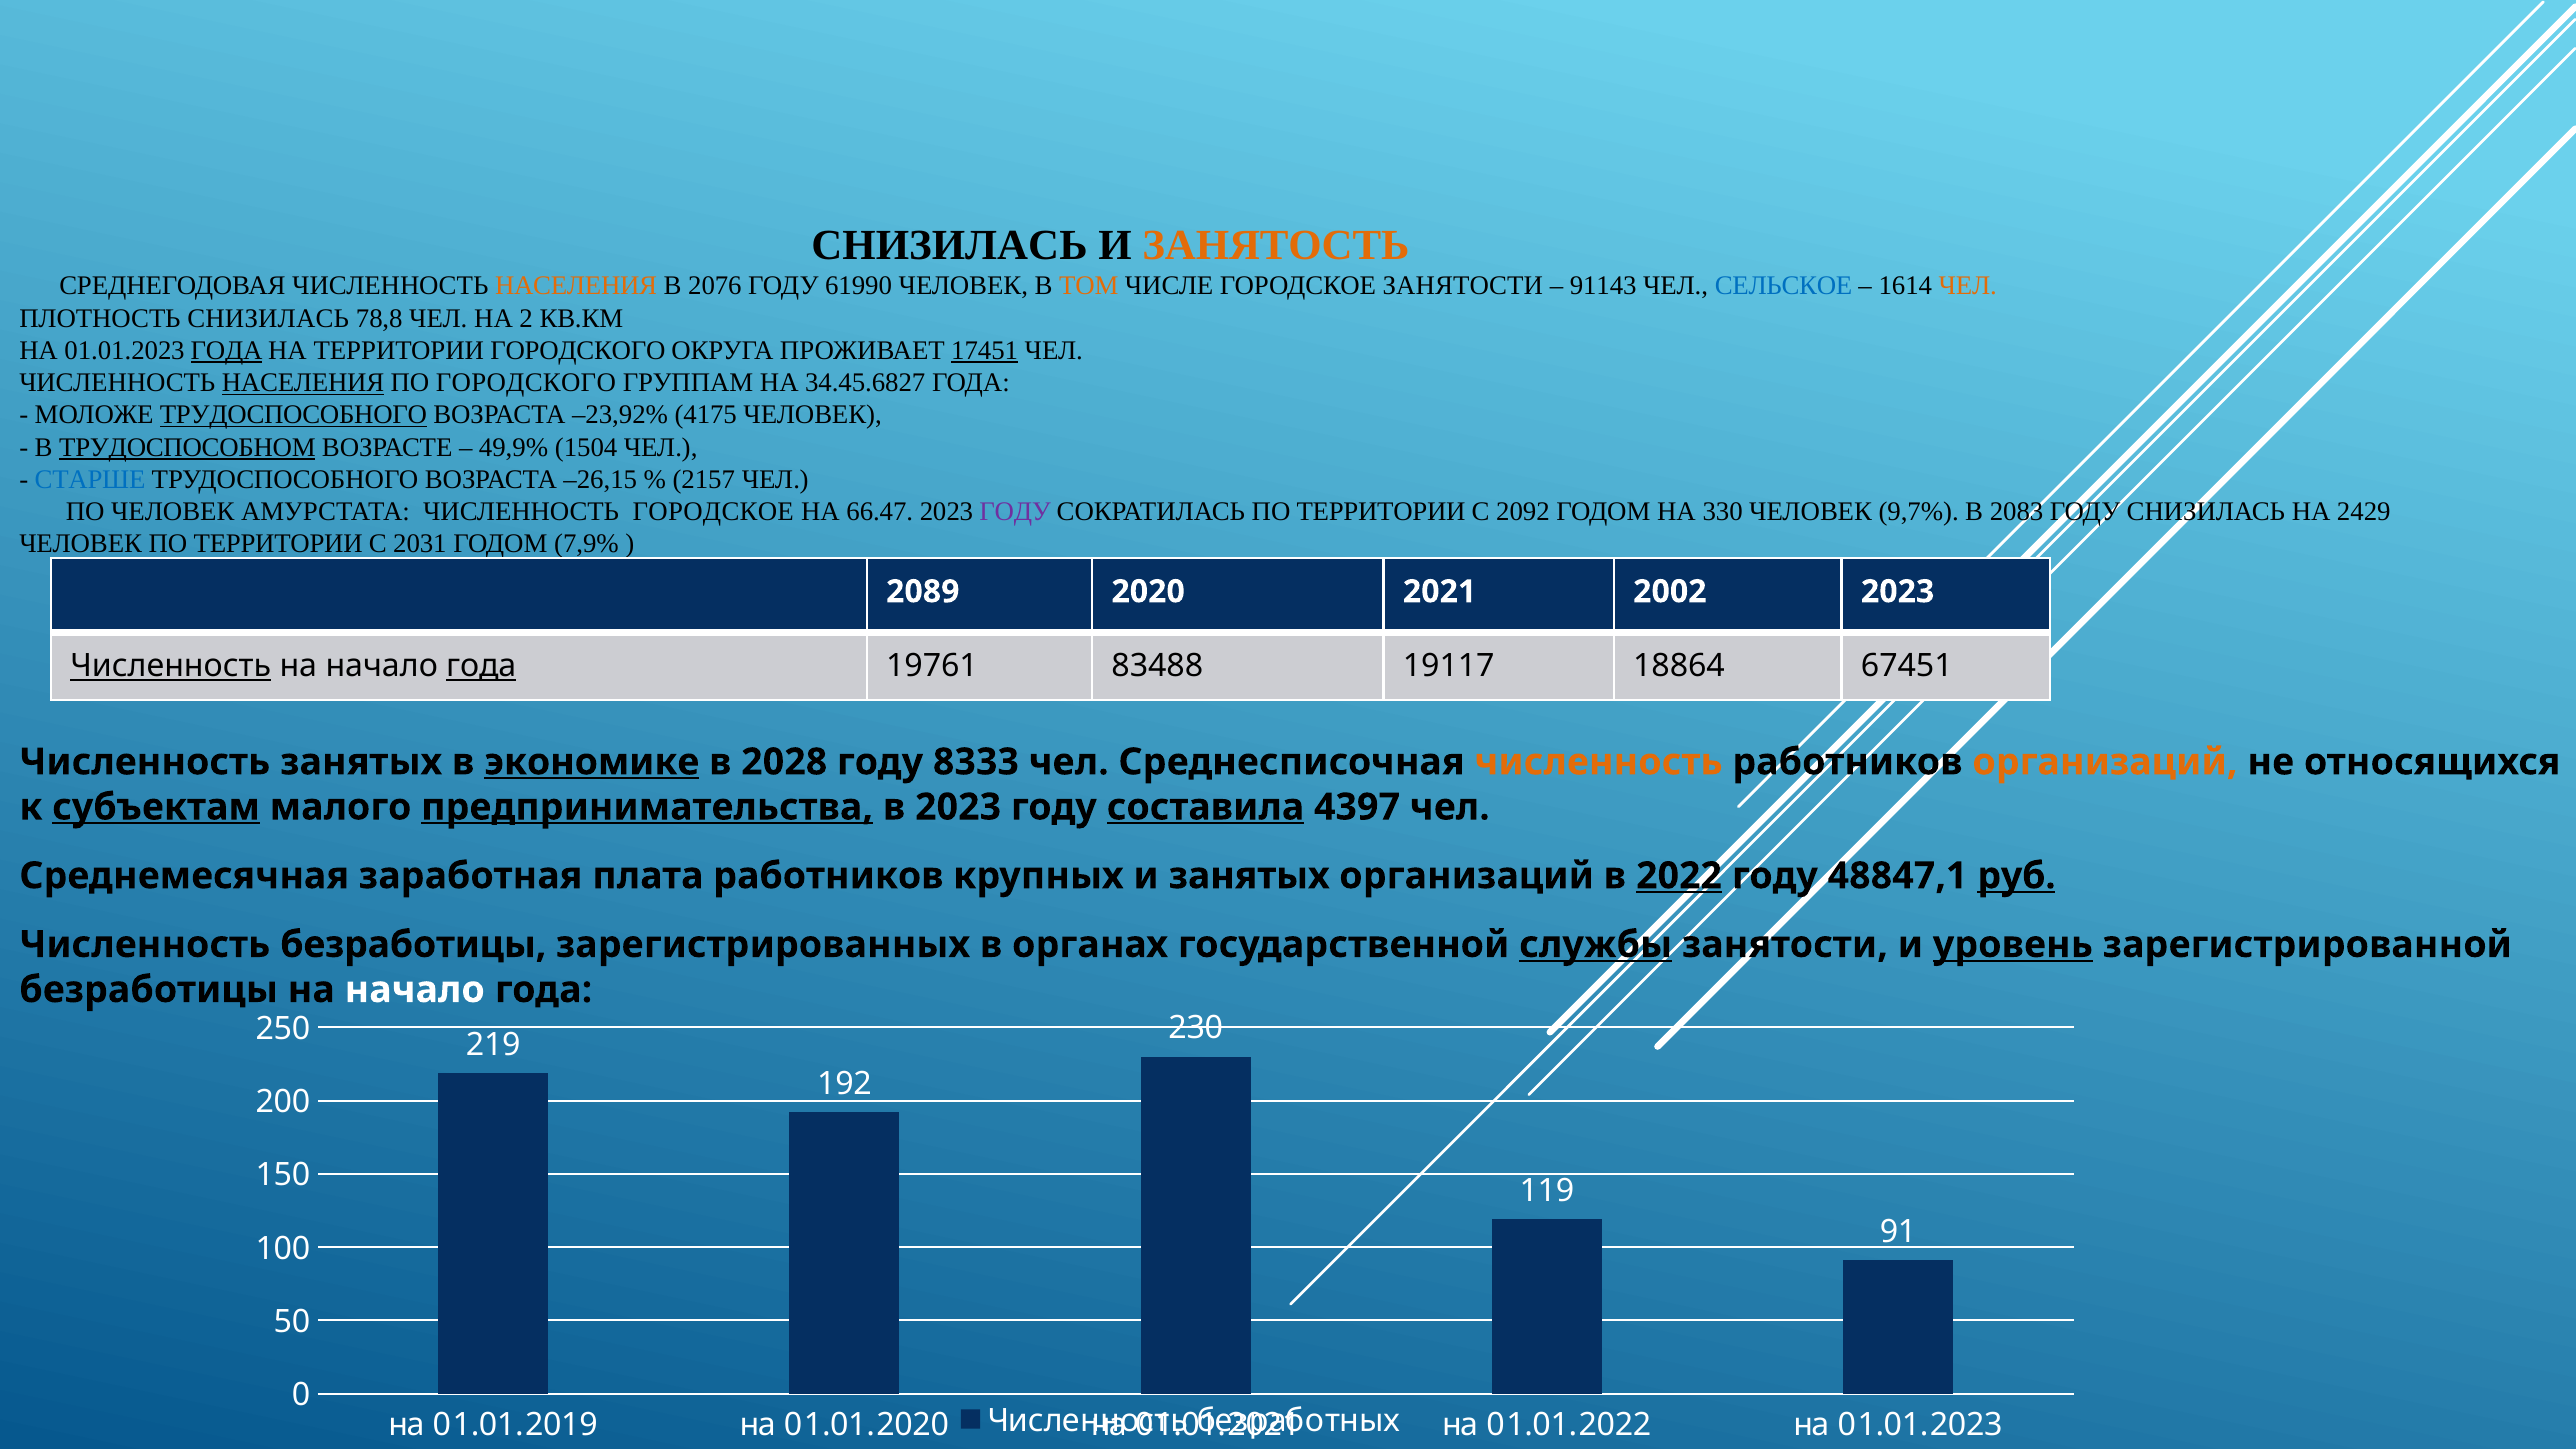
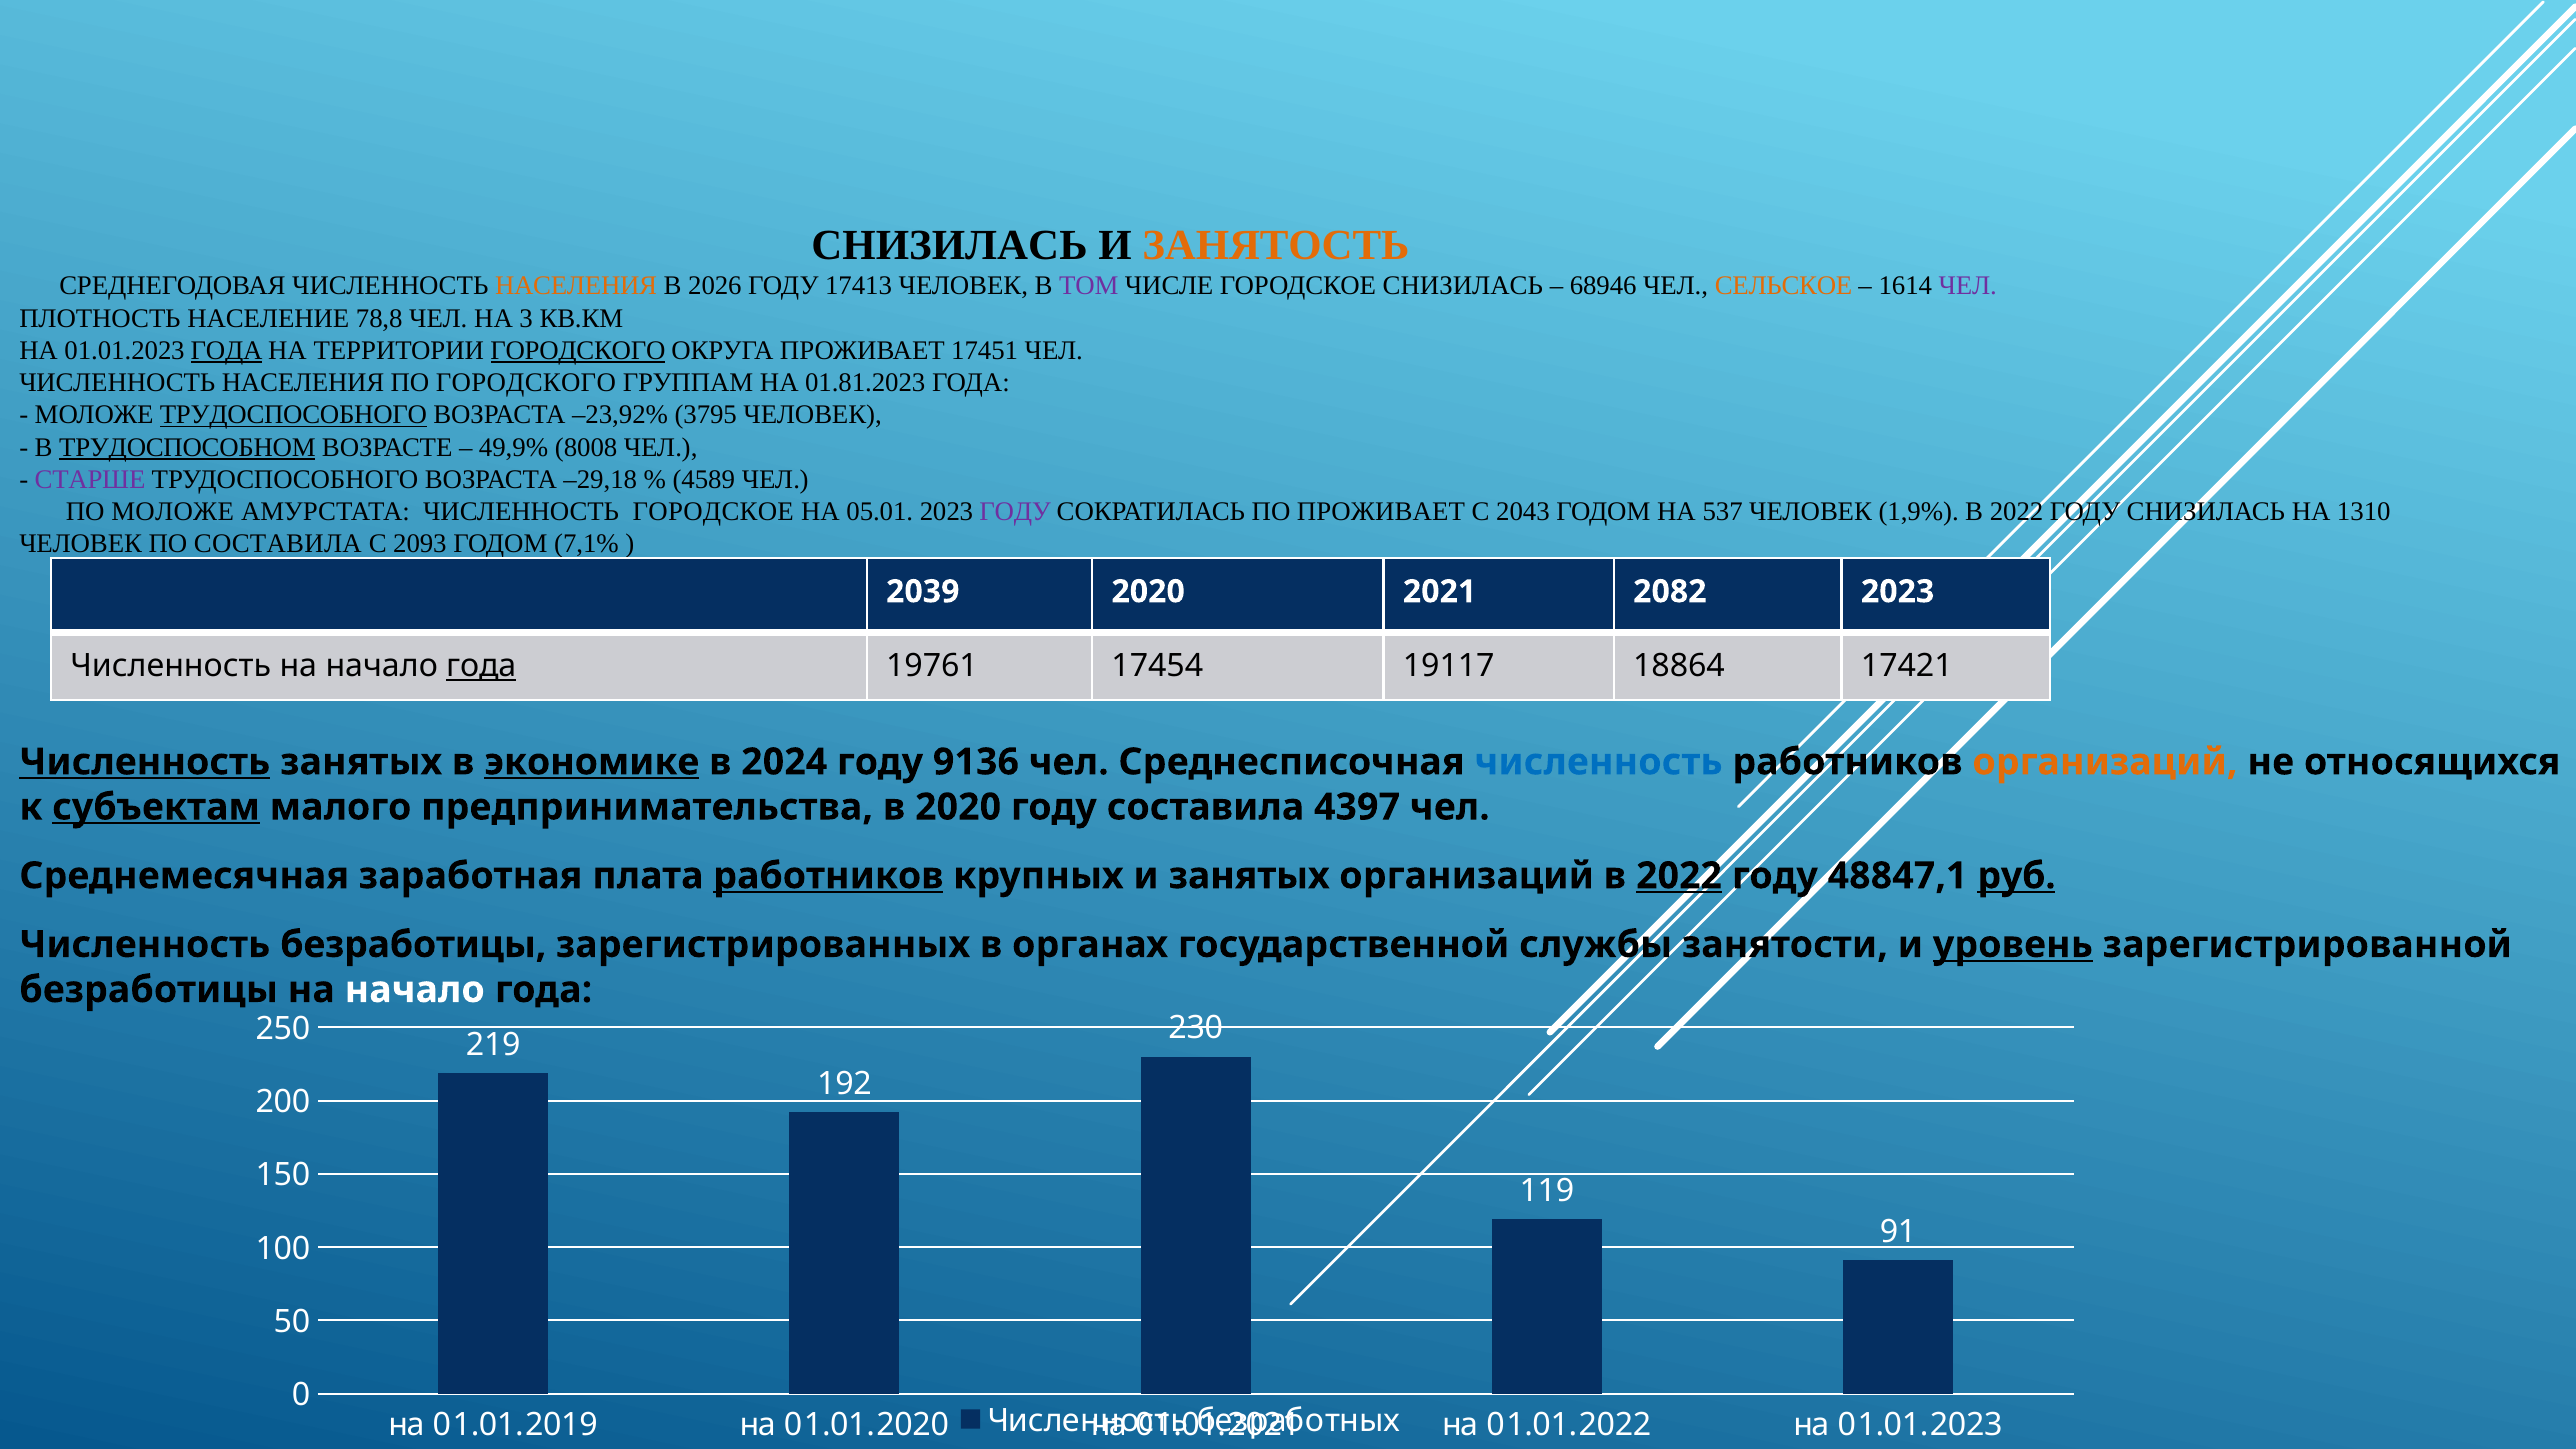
2076: 2076 -> 2026 (715, 286)
61990: 61990 -> 17413 (858, 286)
ТОМ colour: orange -> purple (1089, 286)
ГОРОДСКОЕ ЗАНЯТОСТИ: ЗАНЯТОСТИ -> СНИЗИЛАСЬ (1463, 286)
91143: 91143 -> 68946 (1603, 286)
СЕЛЬСКОЕ colour: blue -> orange (1784, 286)
ЧЕЛ colour: orange -> purple (1968, 286)
ПЛОТНОСТЬ СНИЗИЛАСЬ: СНИЗИЛАСЬ -> НАСЕЛЕНИЕ (268, 318)
2: 2 -> 3 (526, 318)
ГОРОДСКОГО underline: none -> present (578, 351)
17451 underline: present -> none (985, 351)
НАСЕЛЕНИЯ underline: present -> none (303, 383)
34.45.6827: 34.45.6827 -> 01.81.2023 (865, 383)
4175: 4175 -> 3795 (706, 415)
1504: 1504 -> 8008 (586, 447)
СТАРШЕ colour: blue -> purple (90, 480)
–26,15: –26,15 -> –29,18 (600, 480)
2157: 2157 -> 4589 (704, 480)
ПО ЧЕЛОВЕК: ЧЕЛОВЕК -> МОЛОЖЕ (173, 512)
66.47: 66.47 -> 05.01 (880, 512)
СОКРАТИЛАСЬ ПО ТЕРРИТОРИИ: ТЕРРИТОРИИ -> ПРОЖИВАЕТ (1381, 512)
2092: 2092 -> 2043 (1523, 512)
330: 330 -> 537 (1723, 512)
9,7%: 9,7% -> 1,9% (1919, 512)
2083: 2083 -> 2022 (2017, 512)
2429: 2429 -> 1310 (2364, 512)
ЧЕЛОВЕК ПО ТЕРРИТОРИИ: ТЕРРИТОРИИ -> СОСТАВИЛА (278, 544)
2031: 2031 -> 2093 (420, 544)
7,9%: 7,9% -> 7,1% (586, 544)
2089: 2089 -> 2039 (923, 592)
2002: 2002 -> 2082 (1670, 592)
Численность underline: present -> none (171, 666)
83488: 83488 -> 17454 (1157, 666)
67451: 67451 -> 17421 (1907, 666)
Численность underline: none -> present (145, 762)
2028: 2028 -> 2024 (784, 762)
8333: 8333 -> 9136 (976, 762)
численность colour: orange -> blue (1598, 762)
предпринимательства underline: present -> none (647, 807)
в 2023: 2023 -> 2020 (958, 807)
составила underline: present -> none (1205, 807)
работников underline: none -> present (828, 876)
службы underline: present -> none (1596, 945)
